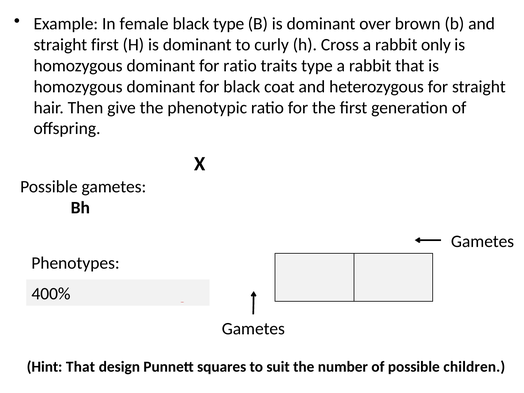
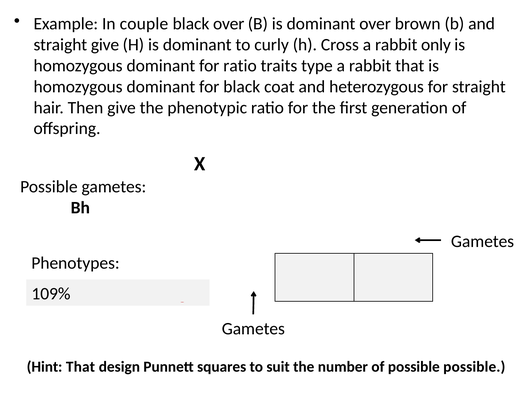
female: female -> couple (144, 24)
black type: type -> over (229, 24)
straight first: first -> give (105, 45)
400%: 400% -> 109% (51, 294)
possible children: children -> possible (474, 367)
